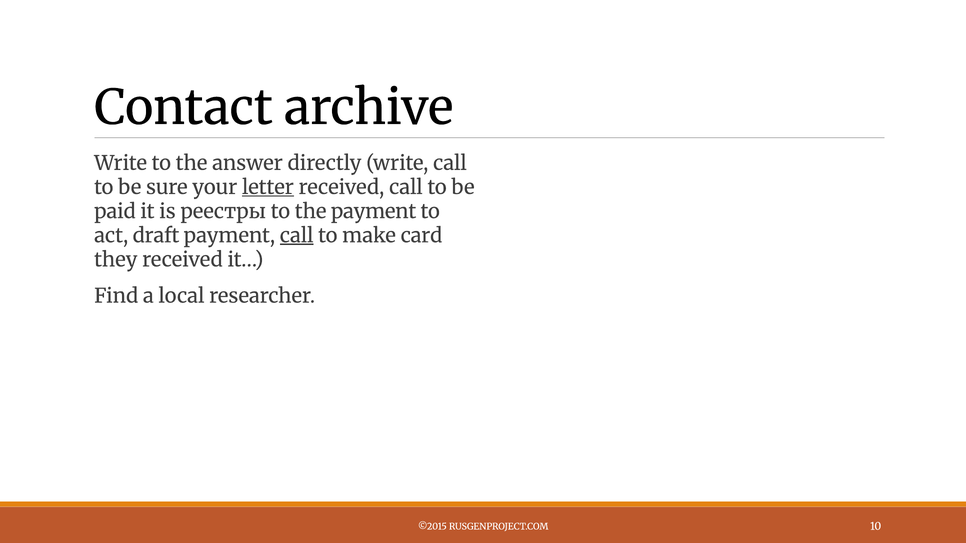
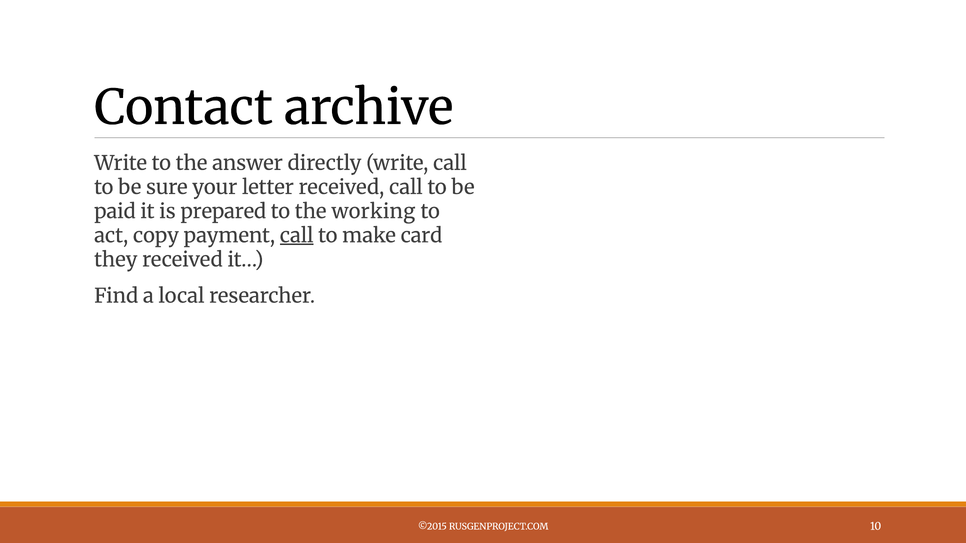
letter underline: present -> none (268, 188)
реестры: реестры -> prepared (223, 212)
the payment: payment -> working (373, 212)
draft: draft -> copy (156, 236)
